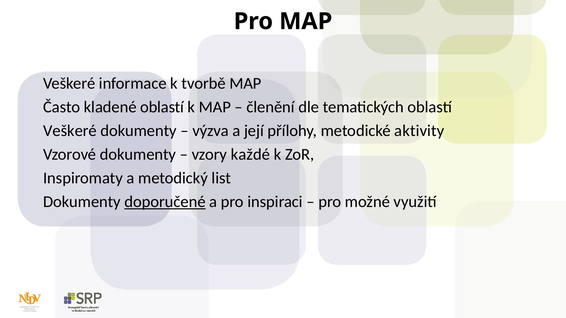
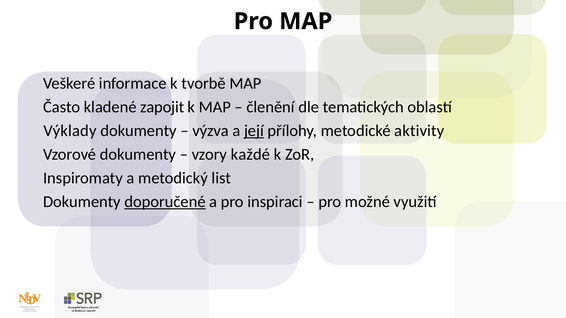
kladené oblastí: oblastí -> zapojit (162, 107)
Veškeré: Veškeré -> Výklady (70, 131)
její underline: none -> present (254, 131)
